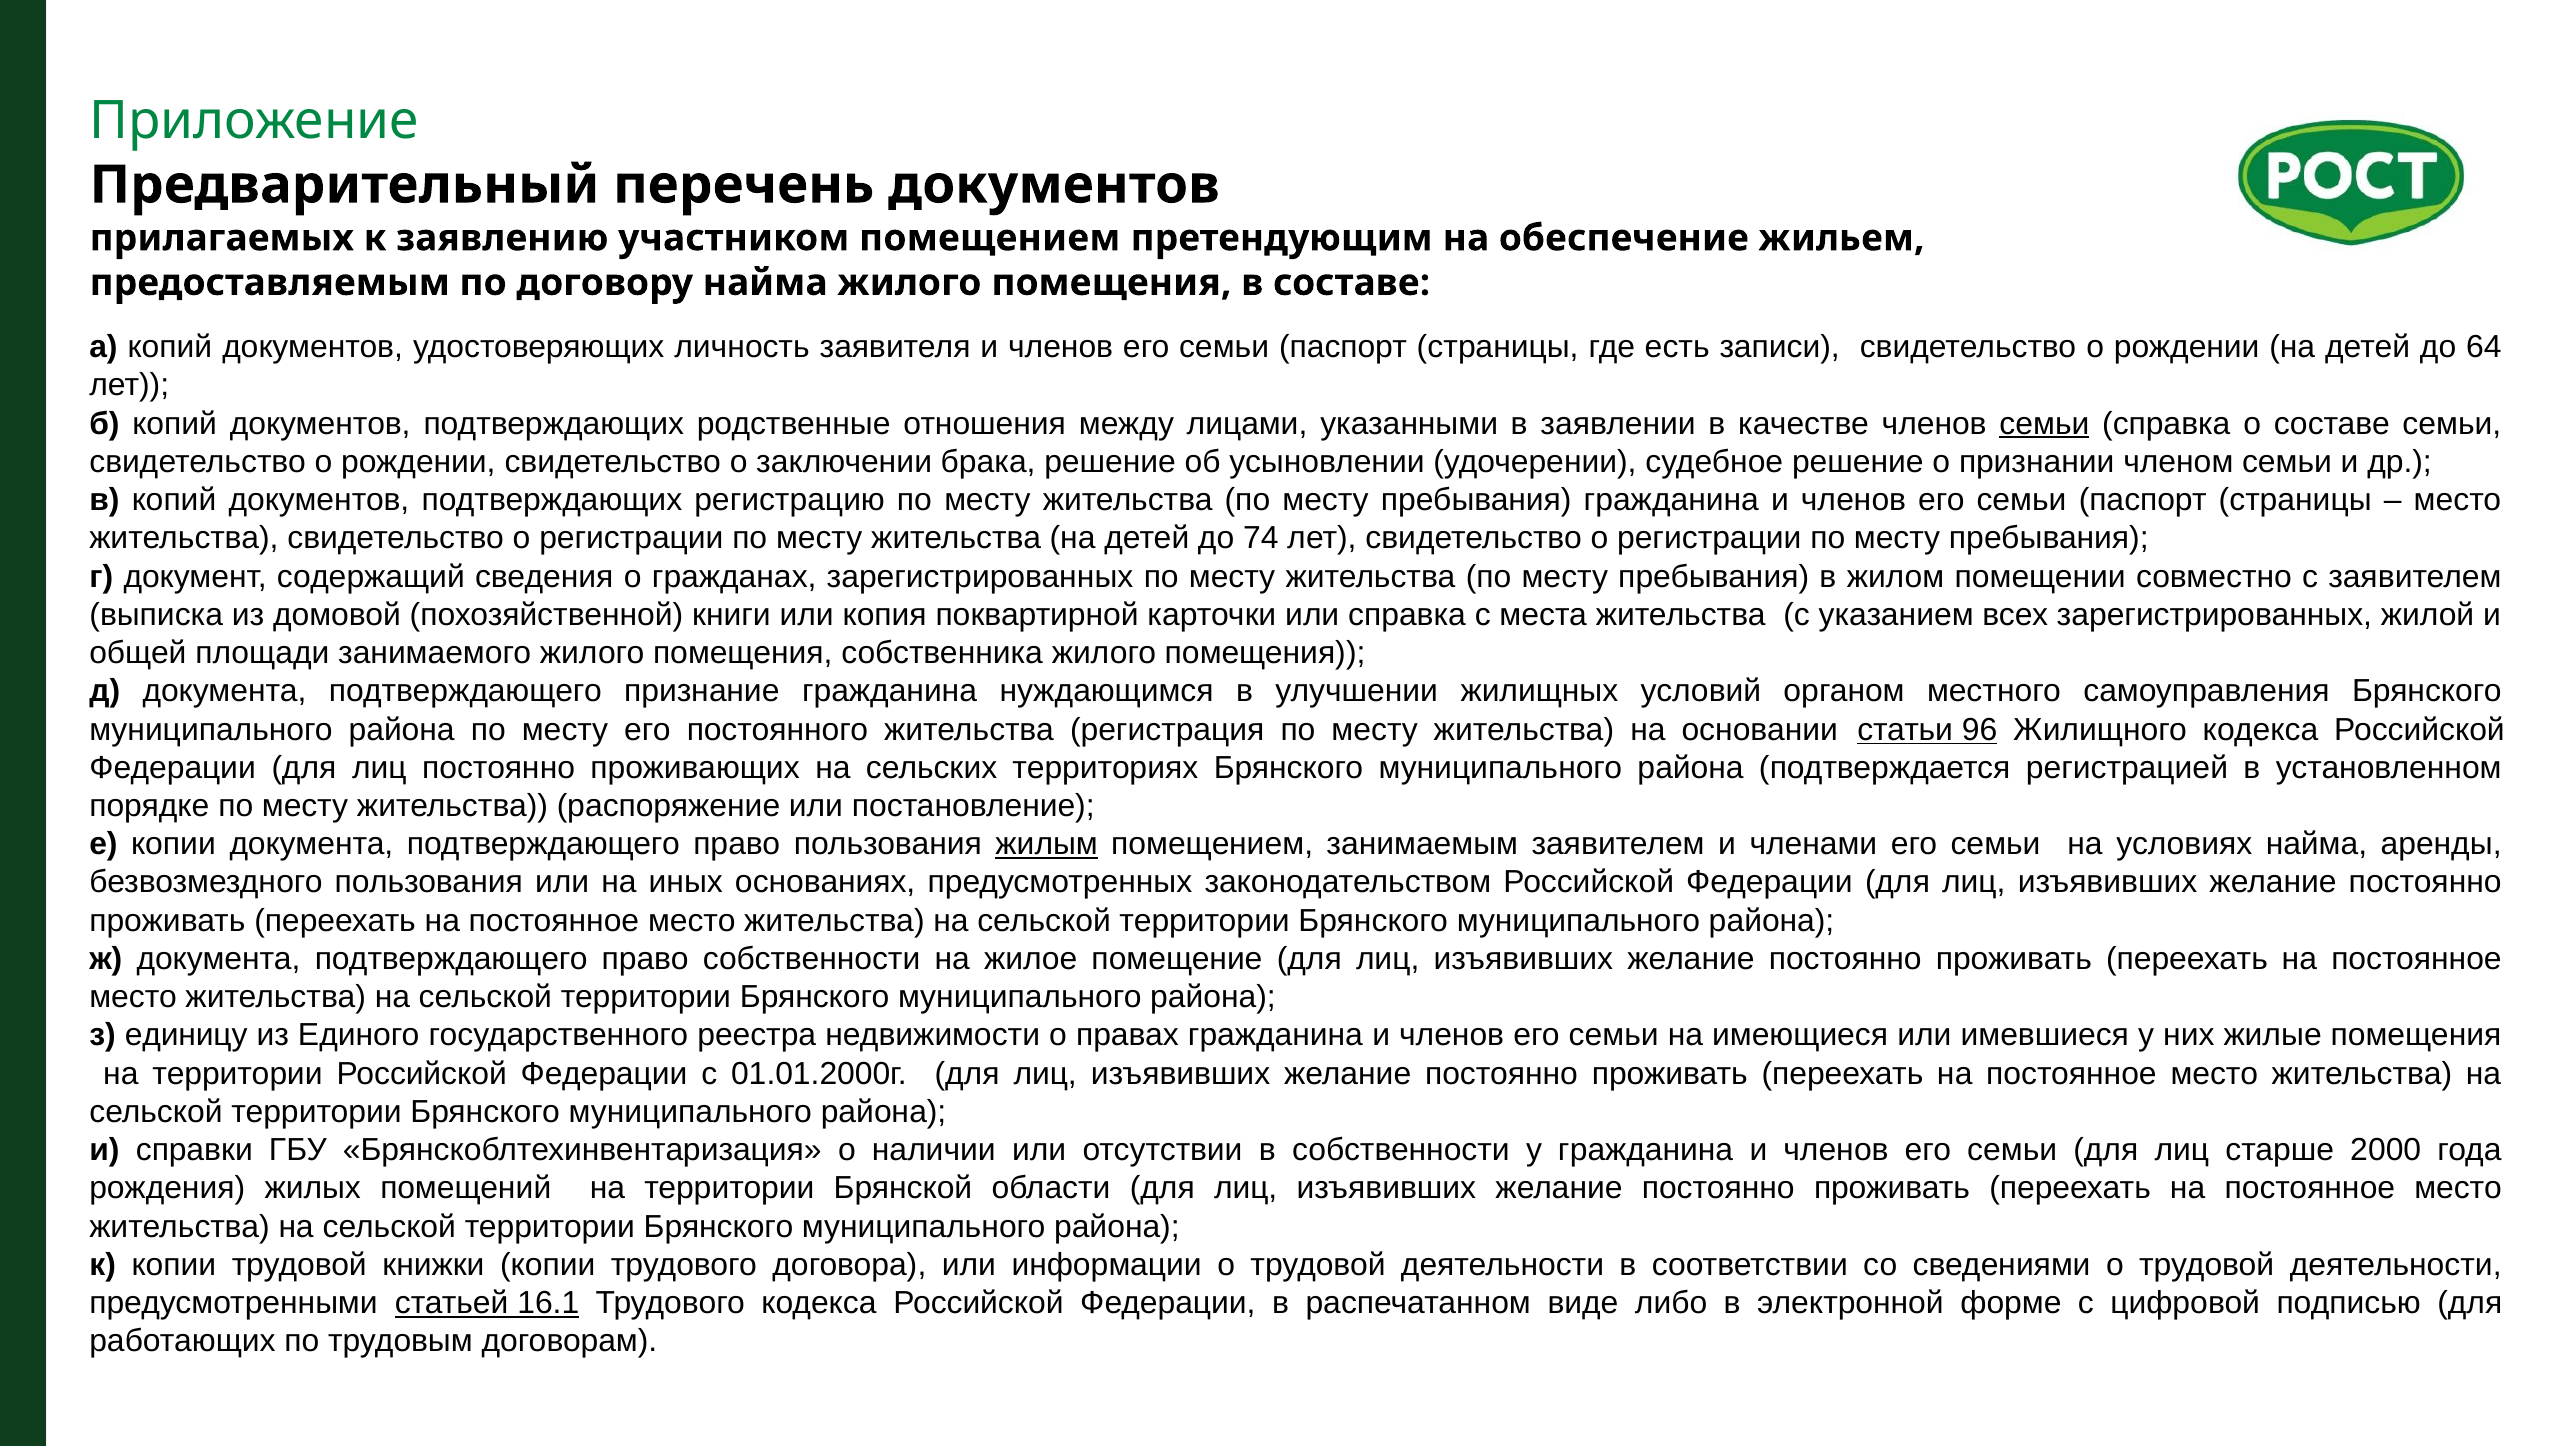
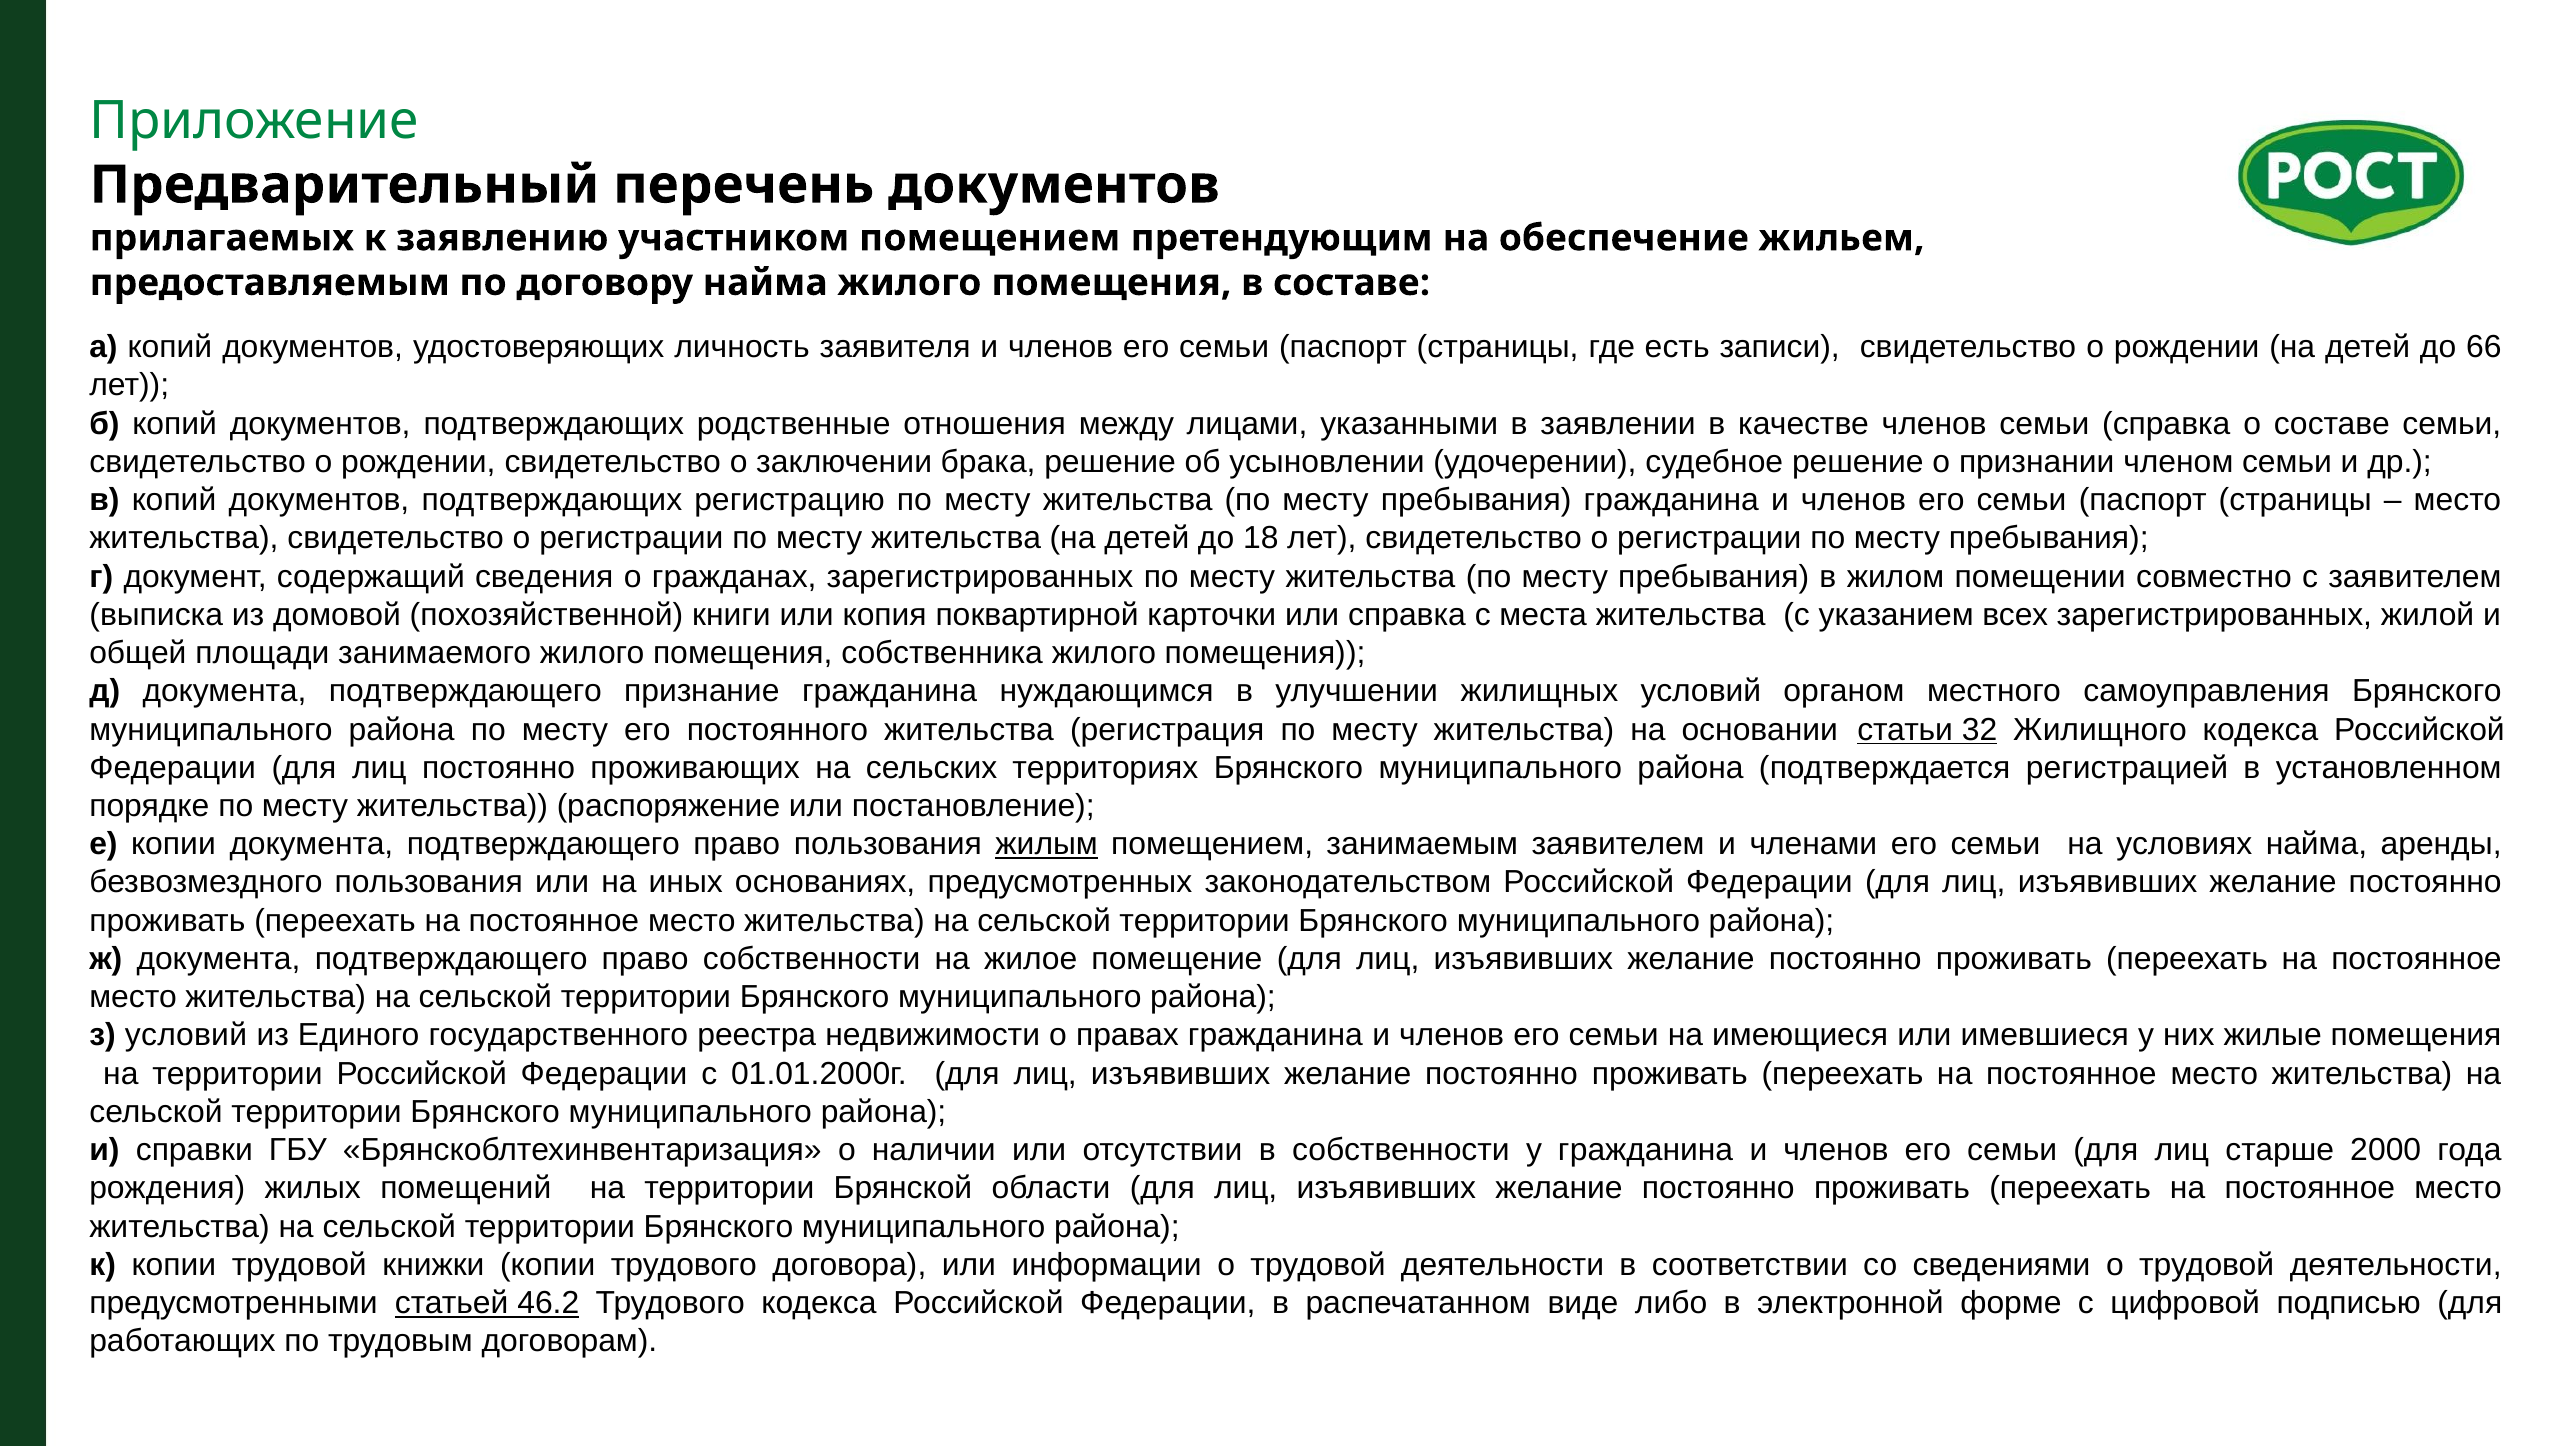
64: 64 -> 66 (2484, 347)
семьи underline: present -> none (2044, 424)
74: 74 -> 18 (1261, 538)
96: 96 -> 32 (1980, 729)
з единицу: единицу -> условий (186, 1035)
16.1: 16.1 -> 46.2 (548, 1303)
